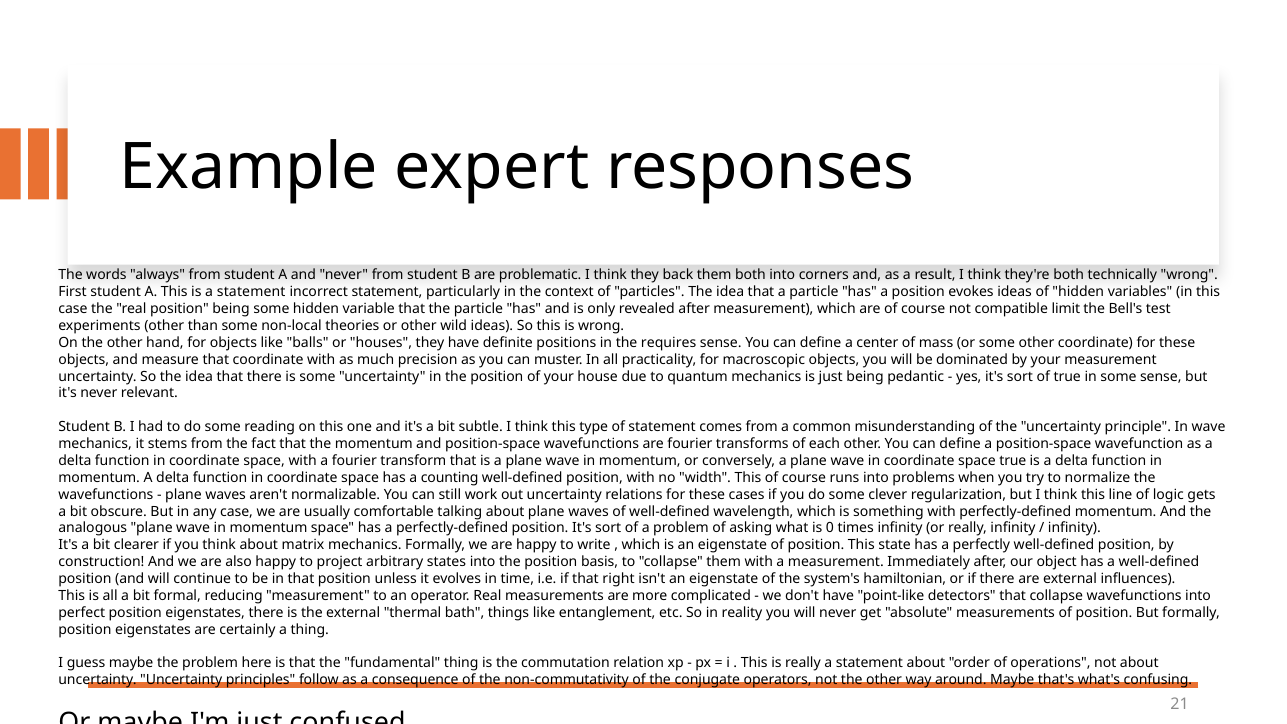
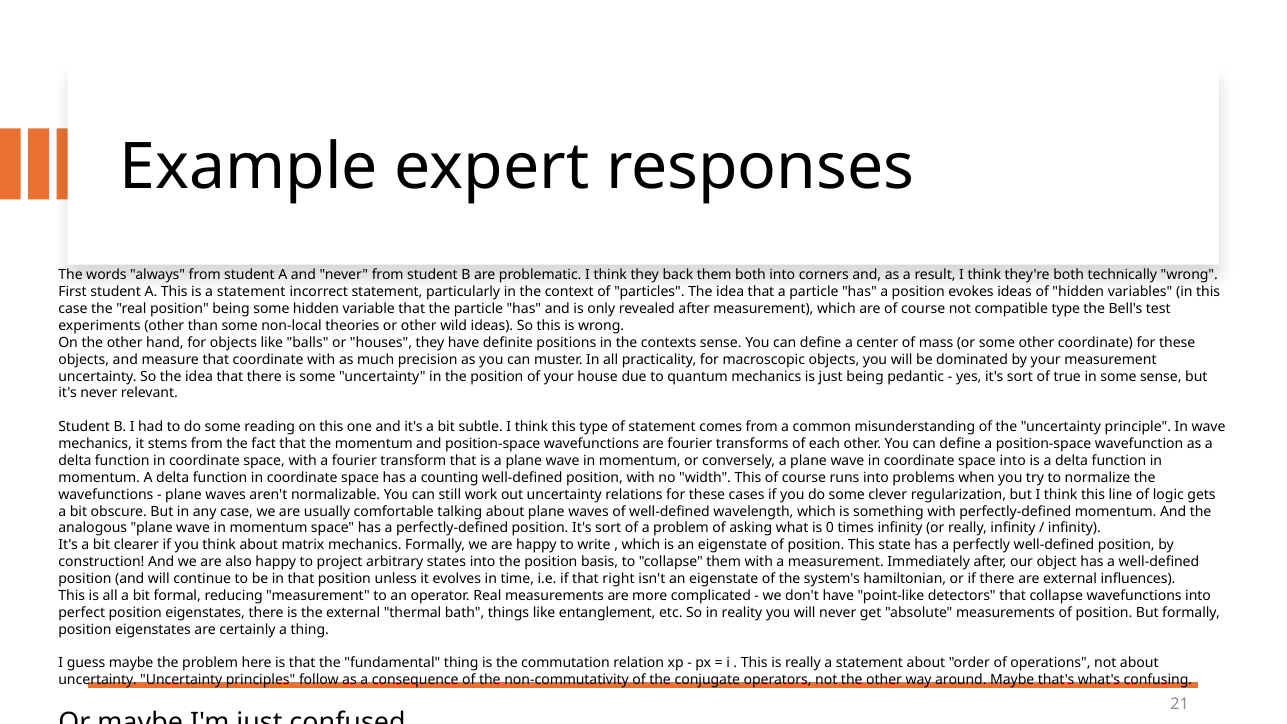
compatible limit: limit -> type (1066, 309)
requires: requires -> contexts (669, 343)
space true: true -> into (1013, 461)
